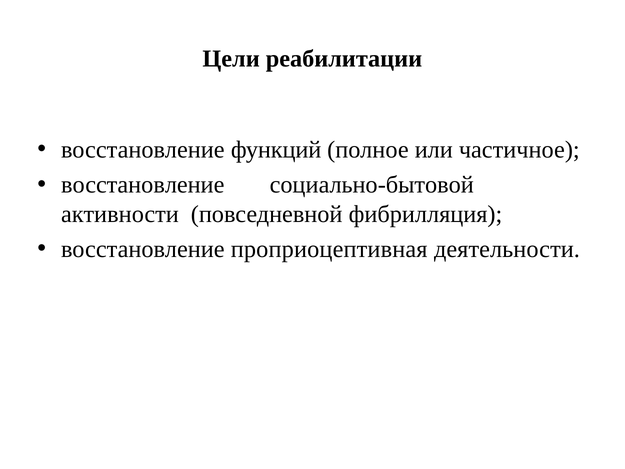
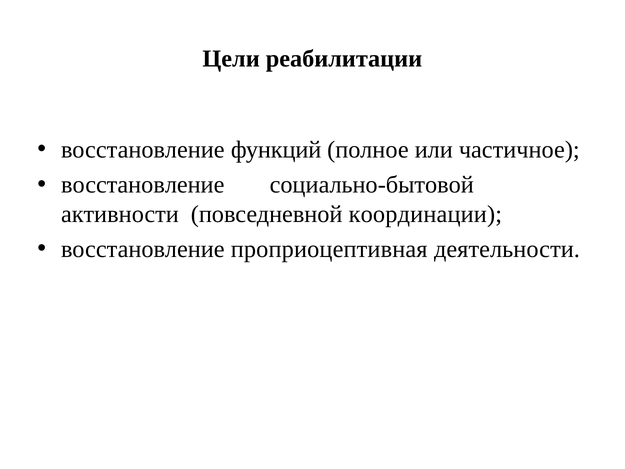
фибрилляция: фибрилляция -> координации (425, 214)
